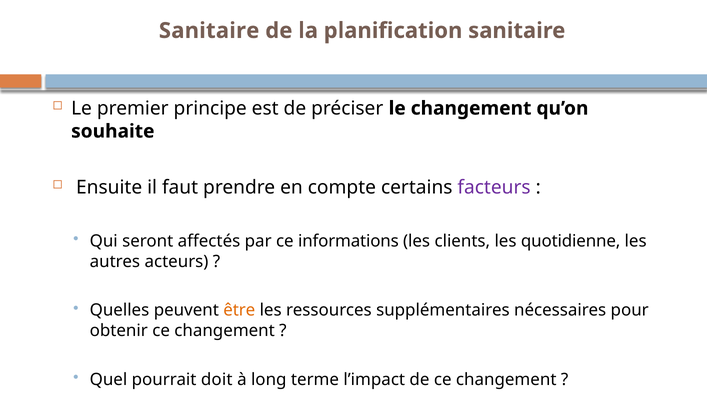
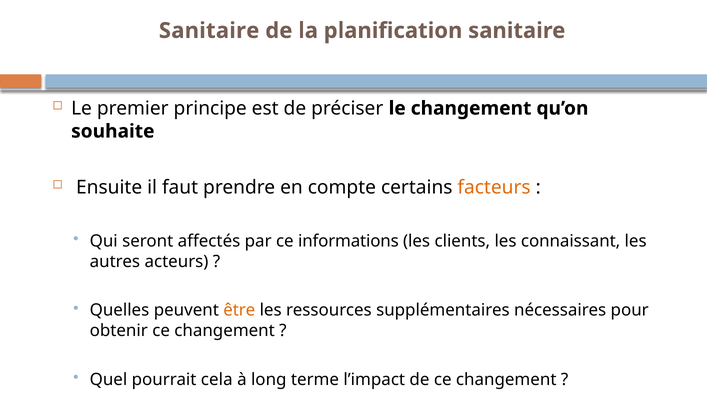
facteurs colour: purple -> orange (494, 187)
quotidienne: quotidienne -> connaissant (571, 241)
doit: doit -> cela (217, 379)
